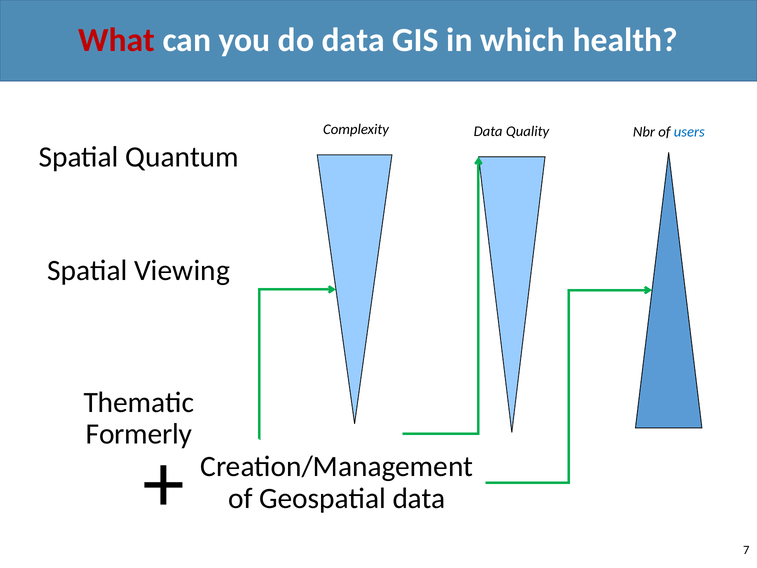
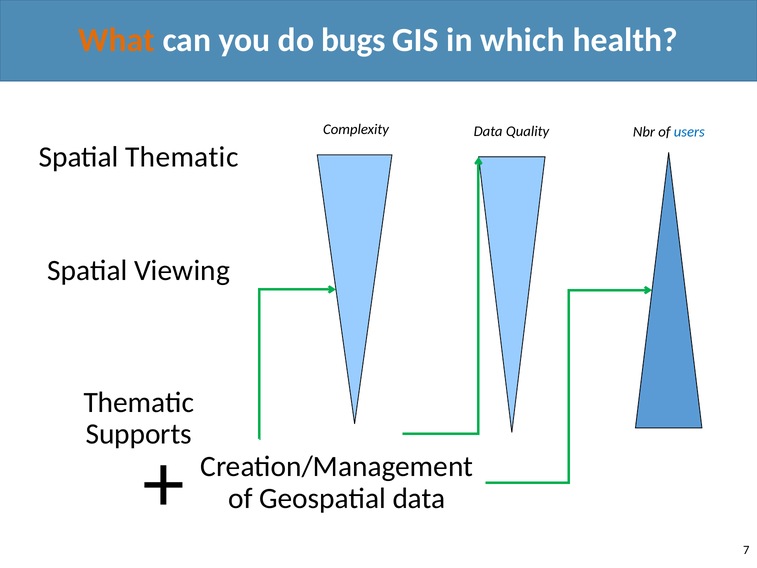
What colour: red -> orange (117, 40)
do data: data -> bugs (353, 40)
Spatial Quantum: Quantum -> Thematic (182, 157)
Formerly: Formerly -> Supports (139, 434)
